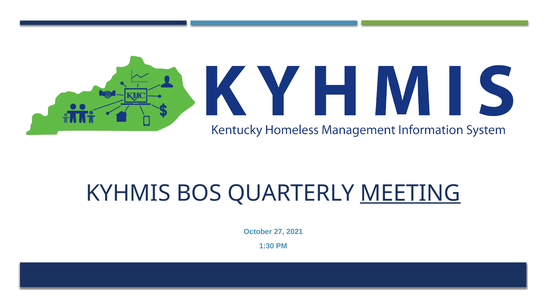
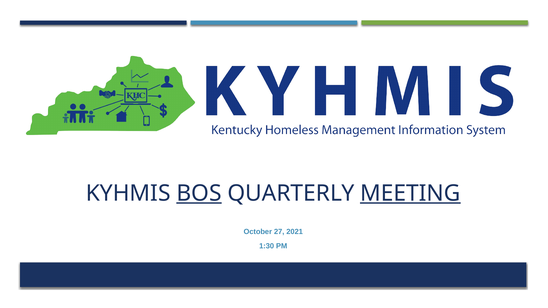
BOS underline: none -> present (199, 193)
